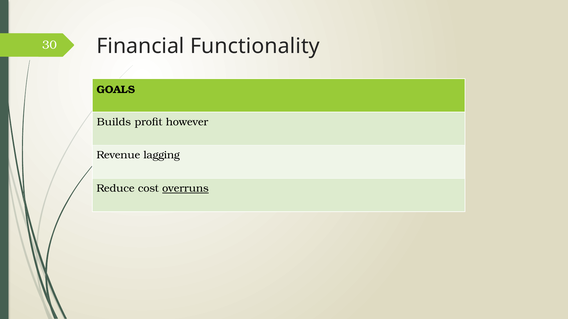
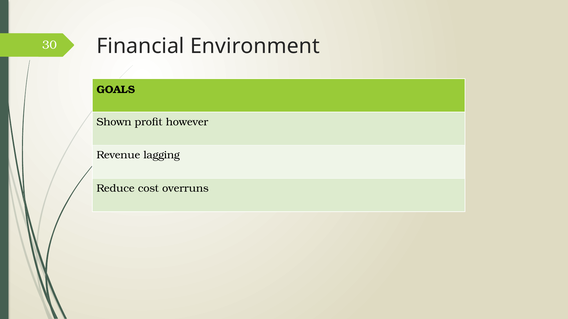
Functionality: Functionality -> Environment (255, 46)
Builds: Builds -> Shown (114, 122)
overruns underline: present -> none (185, 189)
